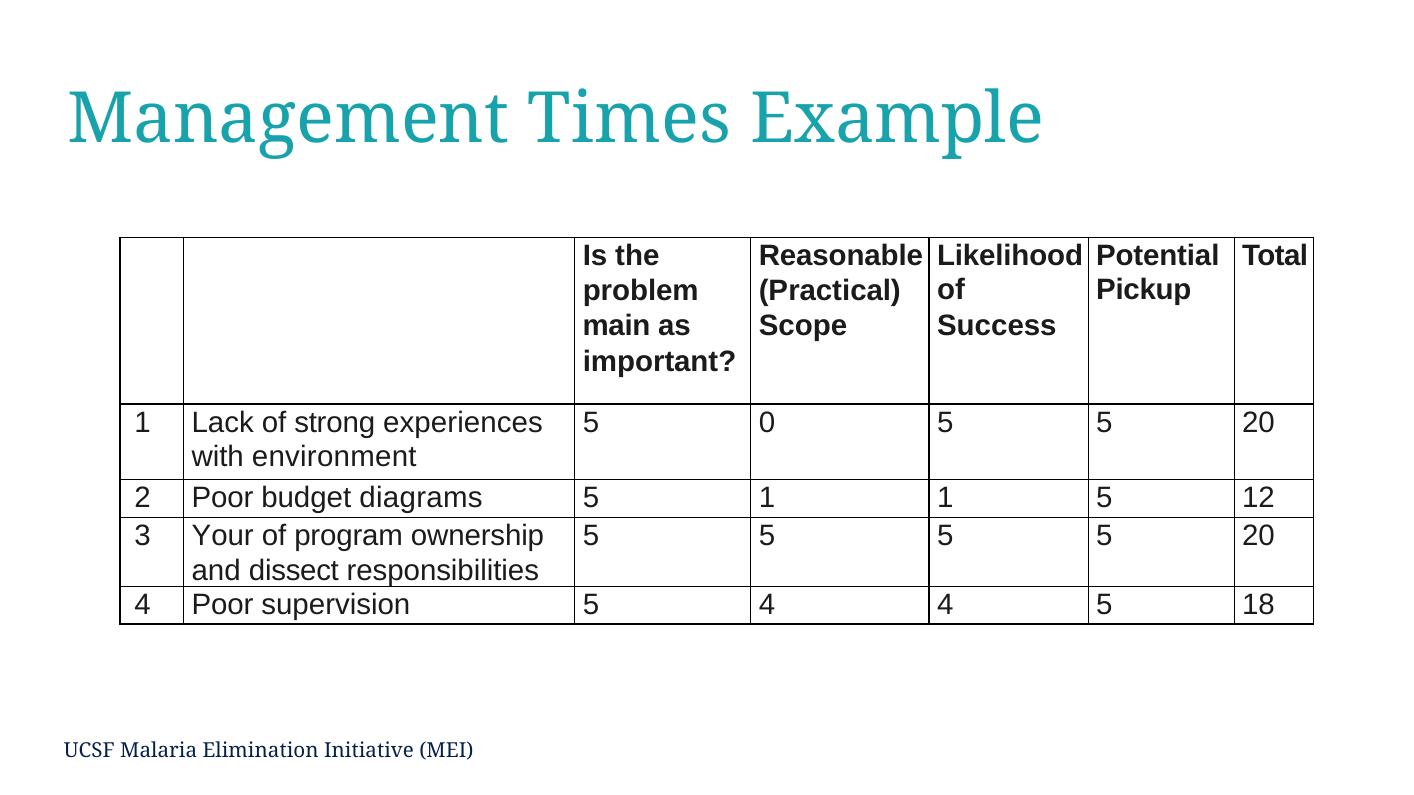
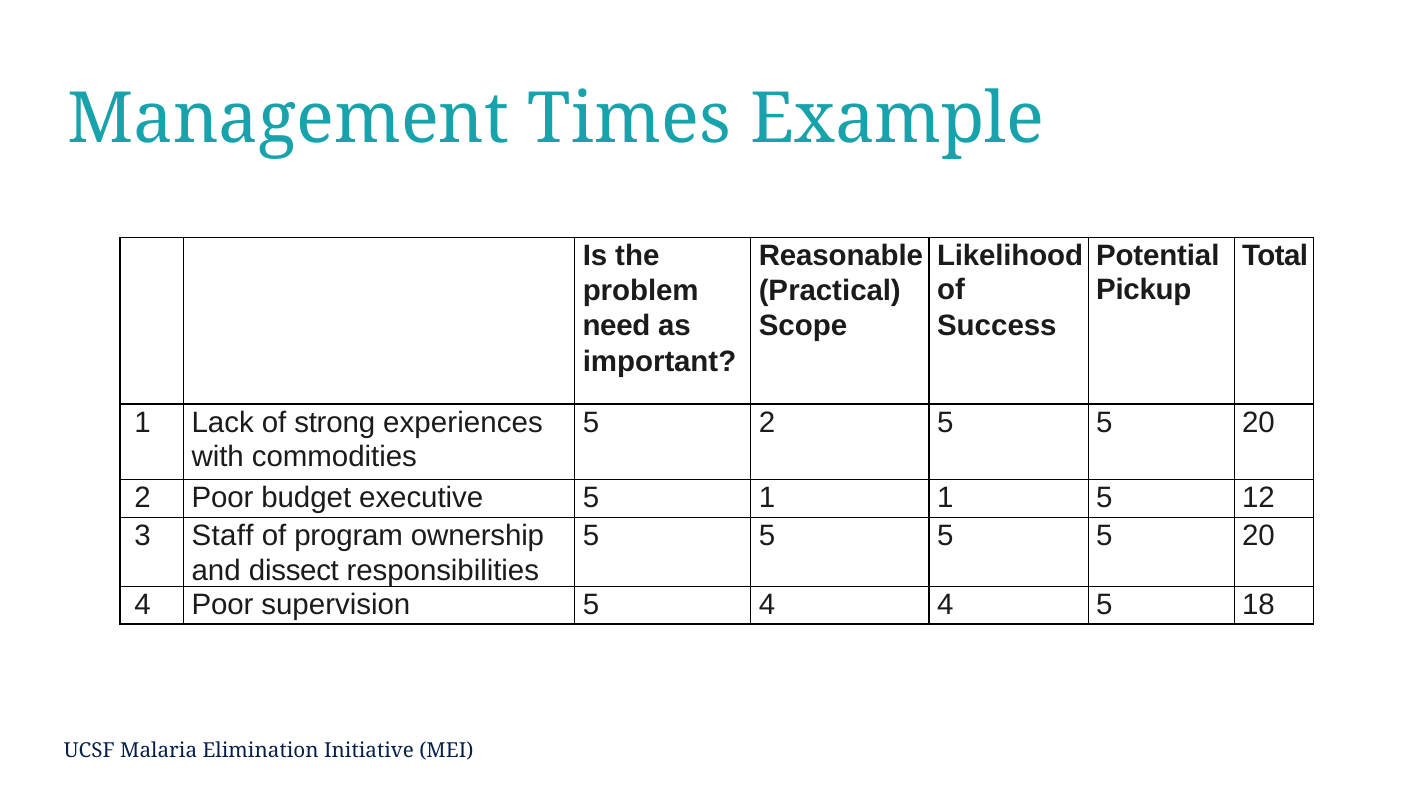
main: main -> need (616, 326)
5 0: 0 -> 2 (767, 423)
environment: environment -> commodities (334, 457)
diagrams: diagrams -> executive (421, 498)
Your: Your -> Staff (223, 536)
